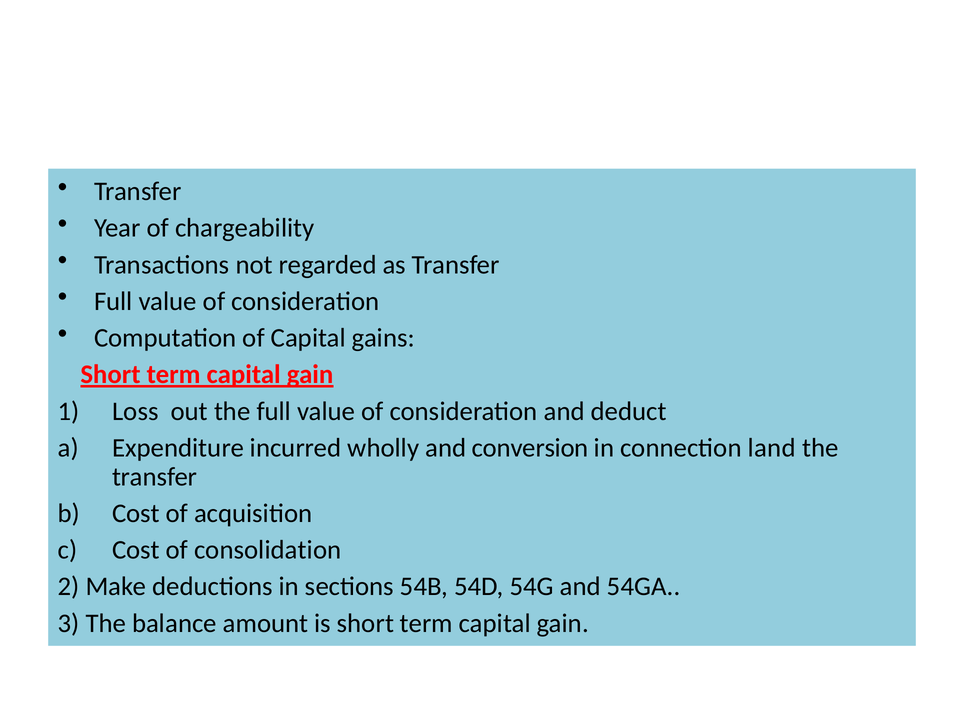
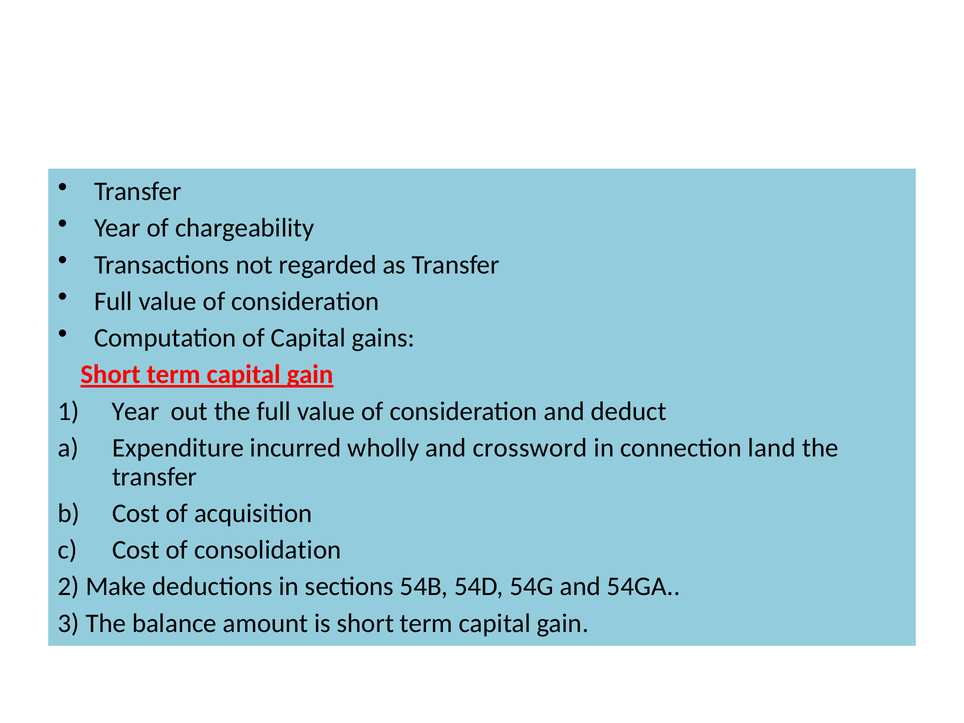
Loss: Loss -> Year (135, 411)
conversion: conversion -> crossword (530, 448)
